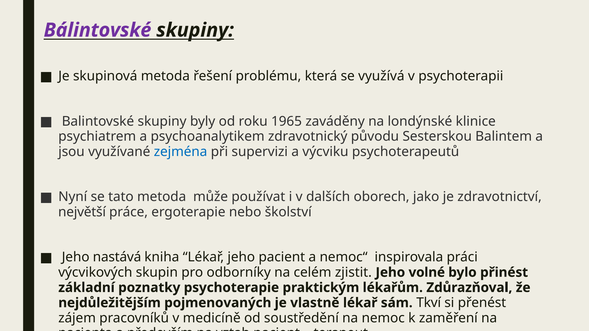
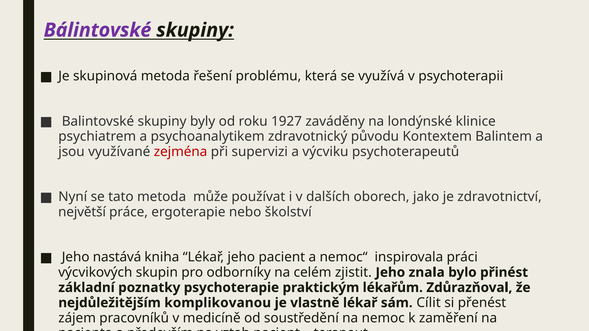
1965: 1965 -> 1927 (286, 121)
Sesterskou: Sesterskou -> Kontextem (437, 137)
zejména colour: blue -> red (181, 152)
volné: volné -> znala (427, 273)
pojmenovaných: pojmenovaných -> komplikovanou (218, 303)
Tkví: Tkví -> Cílit (429, 303)
